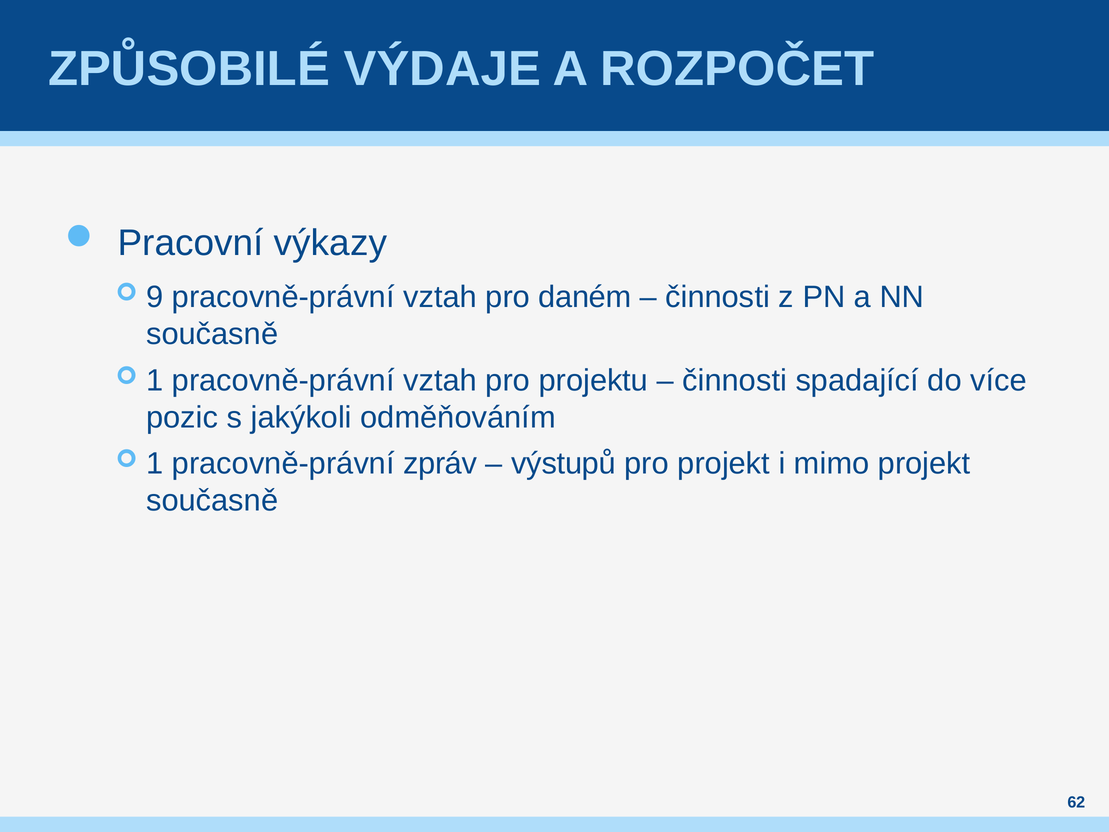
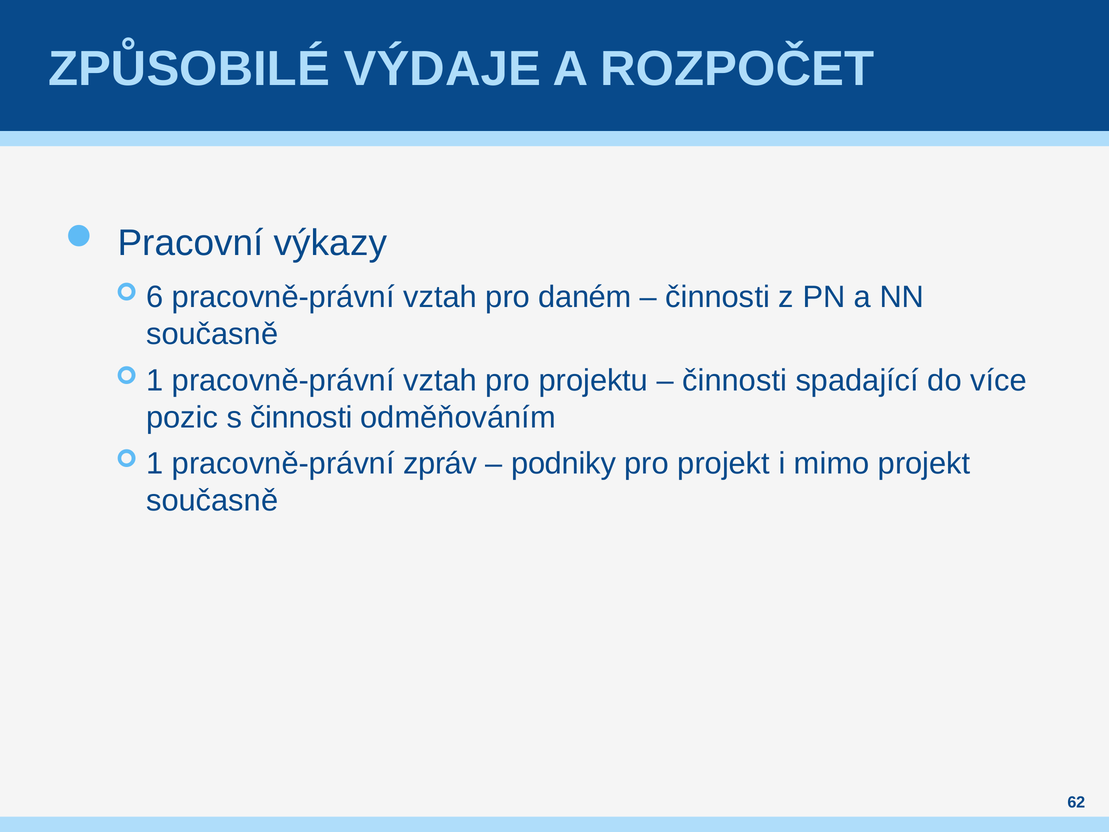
9: 9 -> 6 (155, 297)
s jakýkoli: jakýkoli -> činnosti (301, 417)
výstupů: výstupů -> podniky (564, 464)
